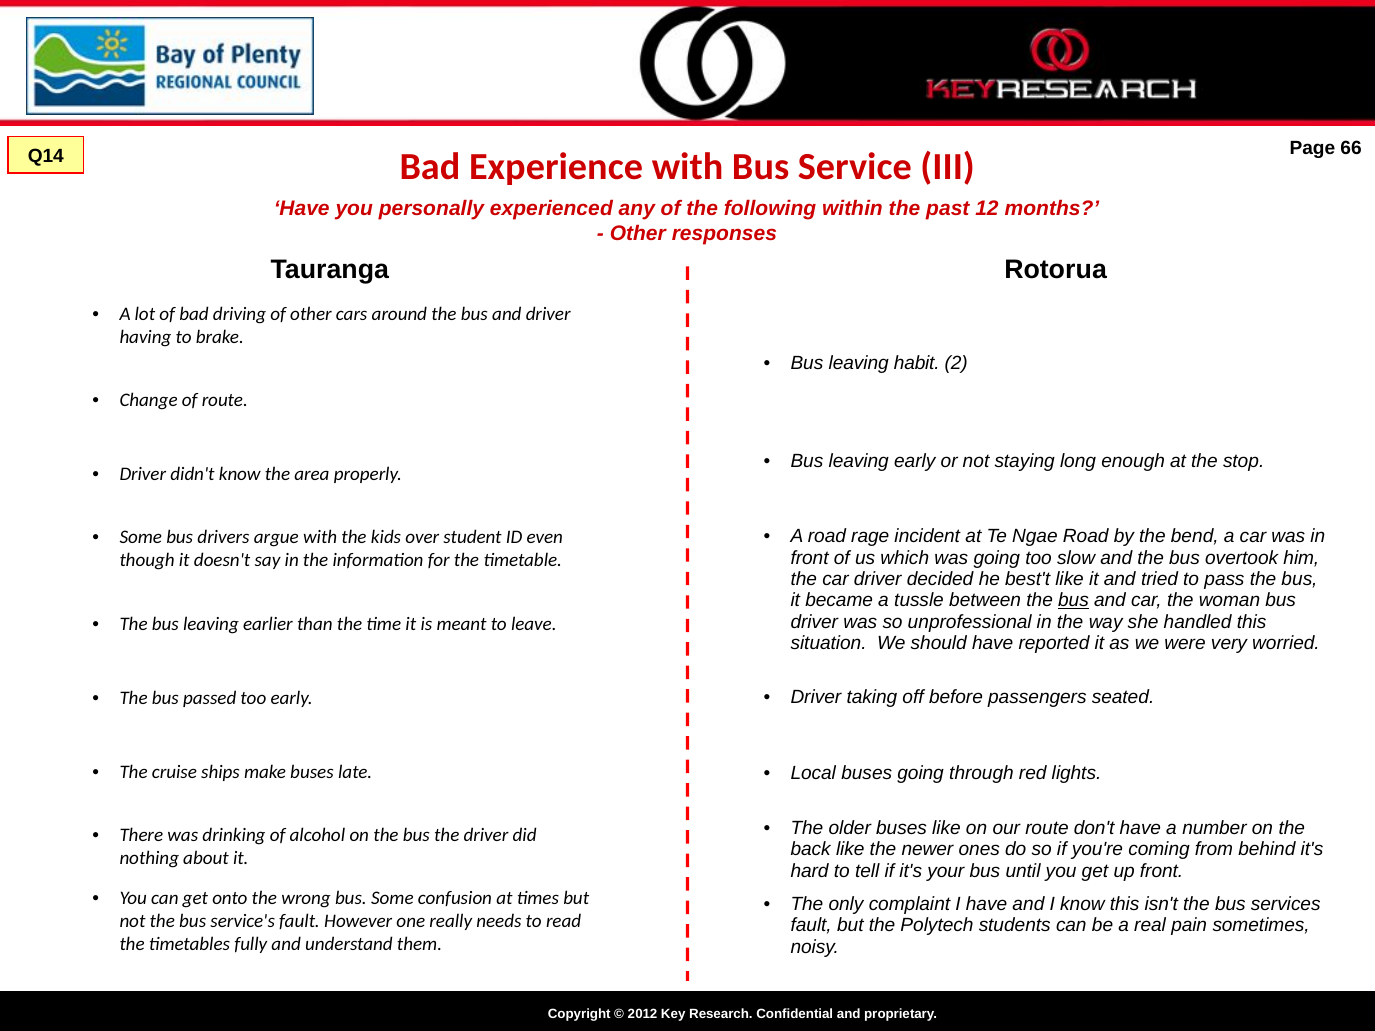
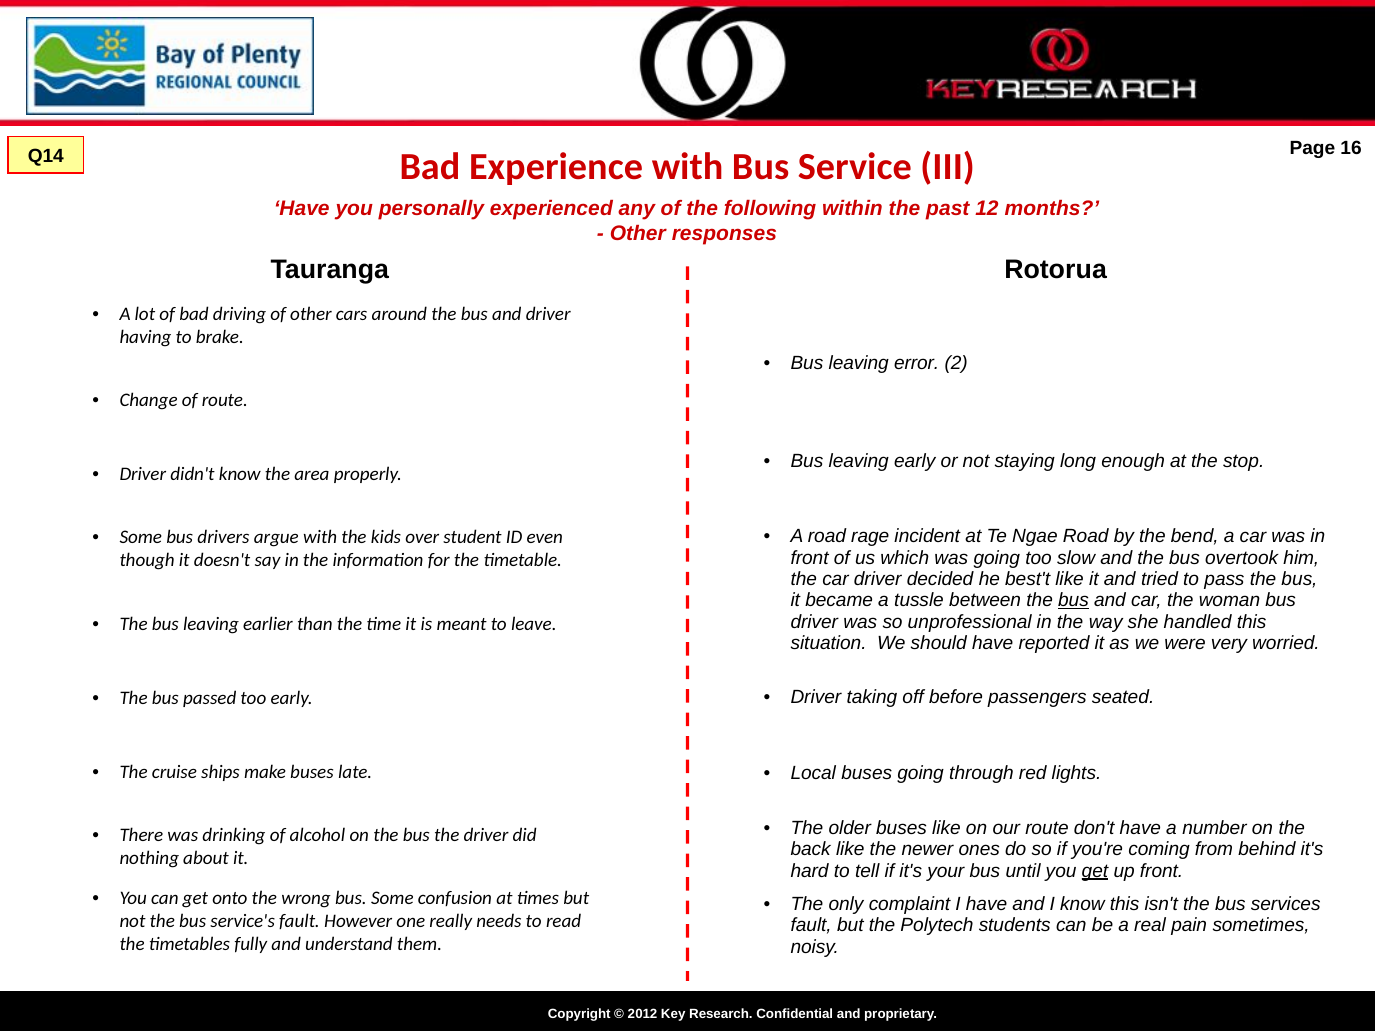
66: 66 -> 16 (1351, 148)
habit: habit -> error (917, 364)
get underline: none -> present (1095, 871)
